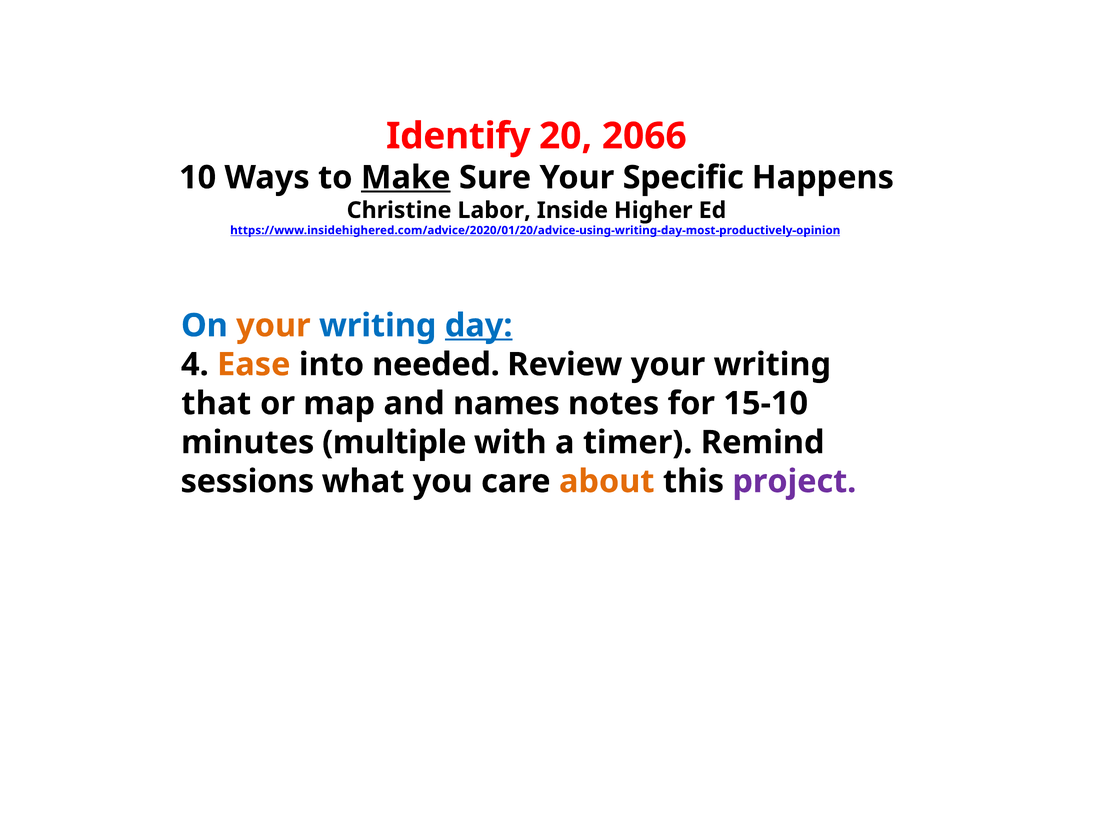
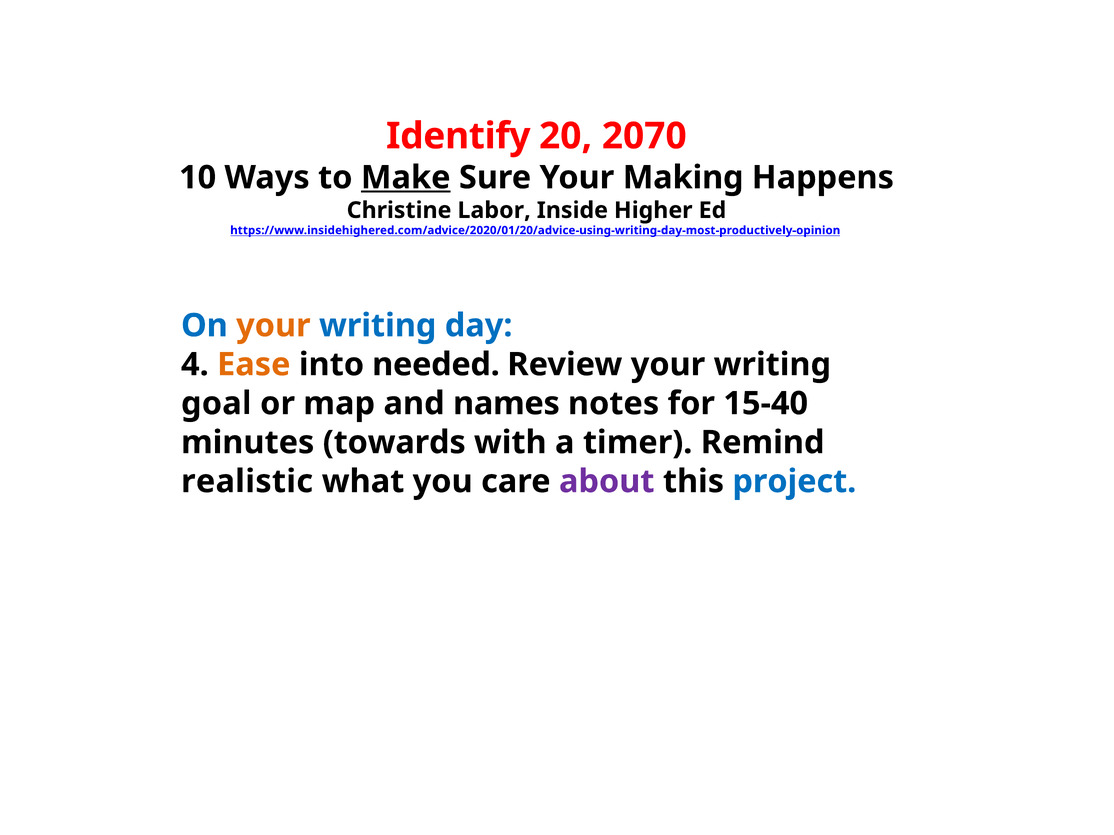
2066: 2066 -> 2070 (644, 136)
Specific: Specific -> Making (683, 178)
day underline: present -> none (479, 326)
that: that -> goal (216, 404)
15-10: 15-10 -> 15-40 (766, 404)
multiple: multiple -> towards (394, 443)
sessions: sessions -> realistic (247, 482)
about colour: orange -> purple (607, 482)
project colour: purple -> blue (794, 482)
